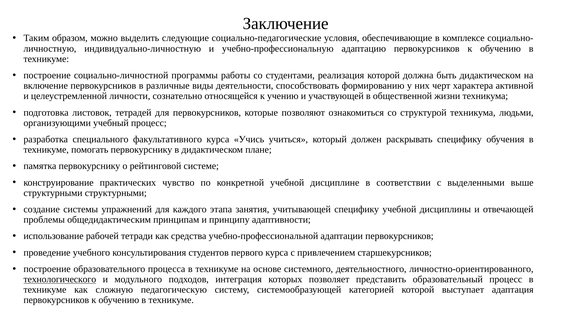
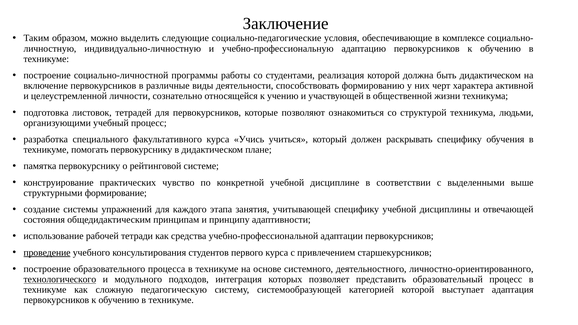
структурными структурными: структурными -> формирование (116, 193)
проблемы: проблемы -> состояния (44, 220)
проведение underline: none -> present (47, 253)
